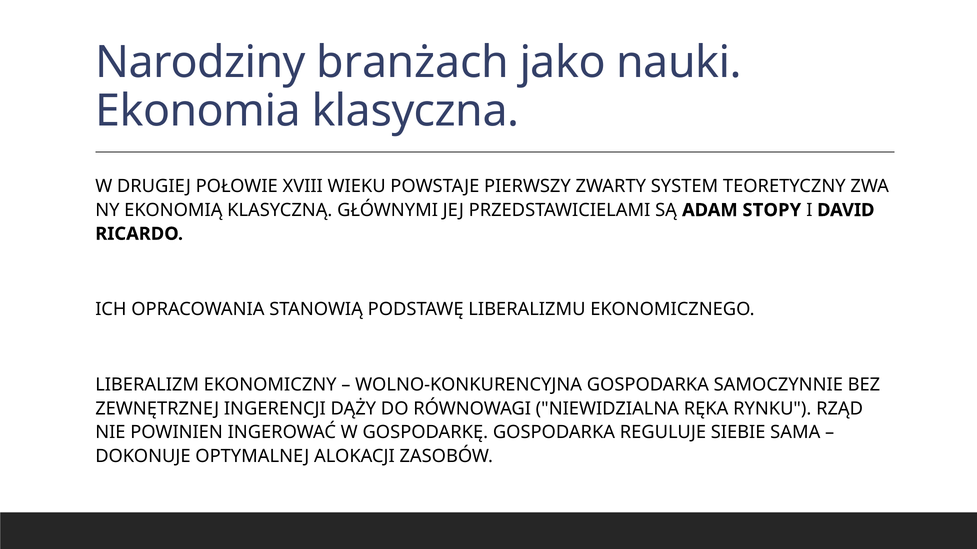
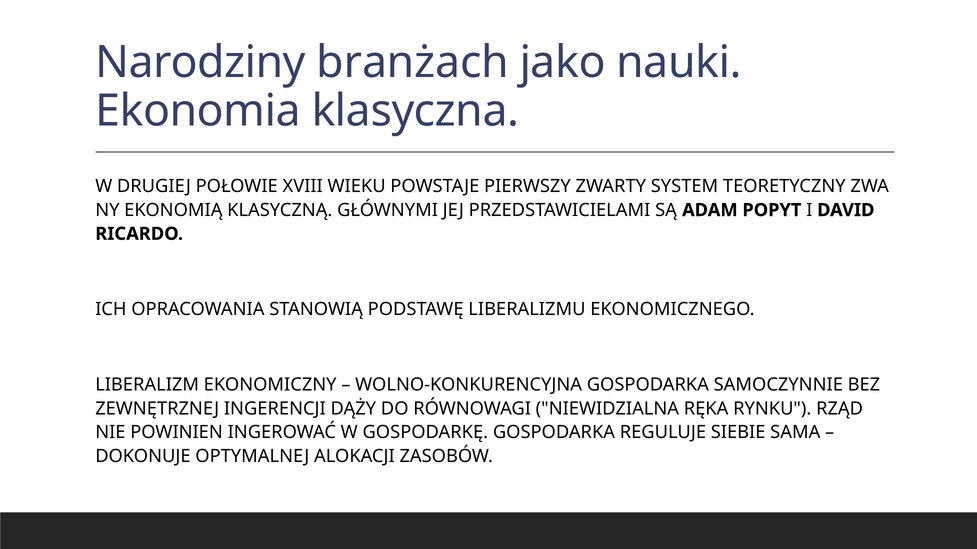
STOPY: STOPY -> POPYT (772, 210)
